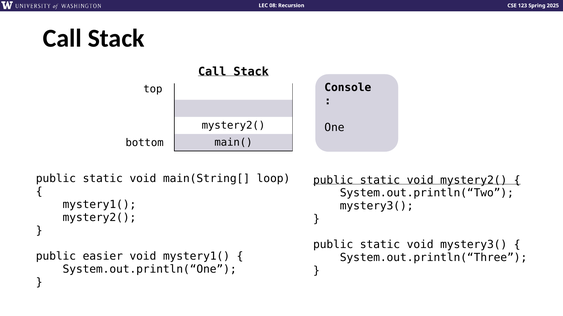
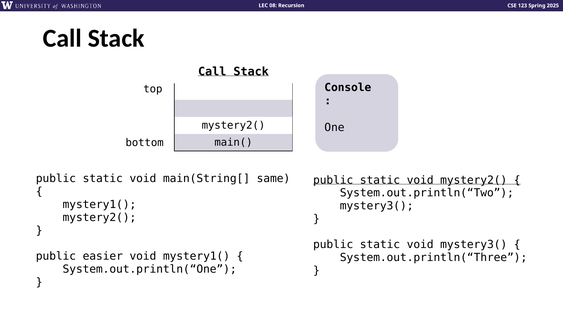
loop: loop -> same (273, 179)
